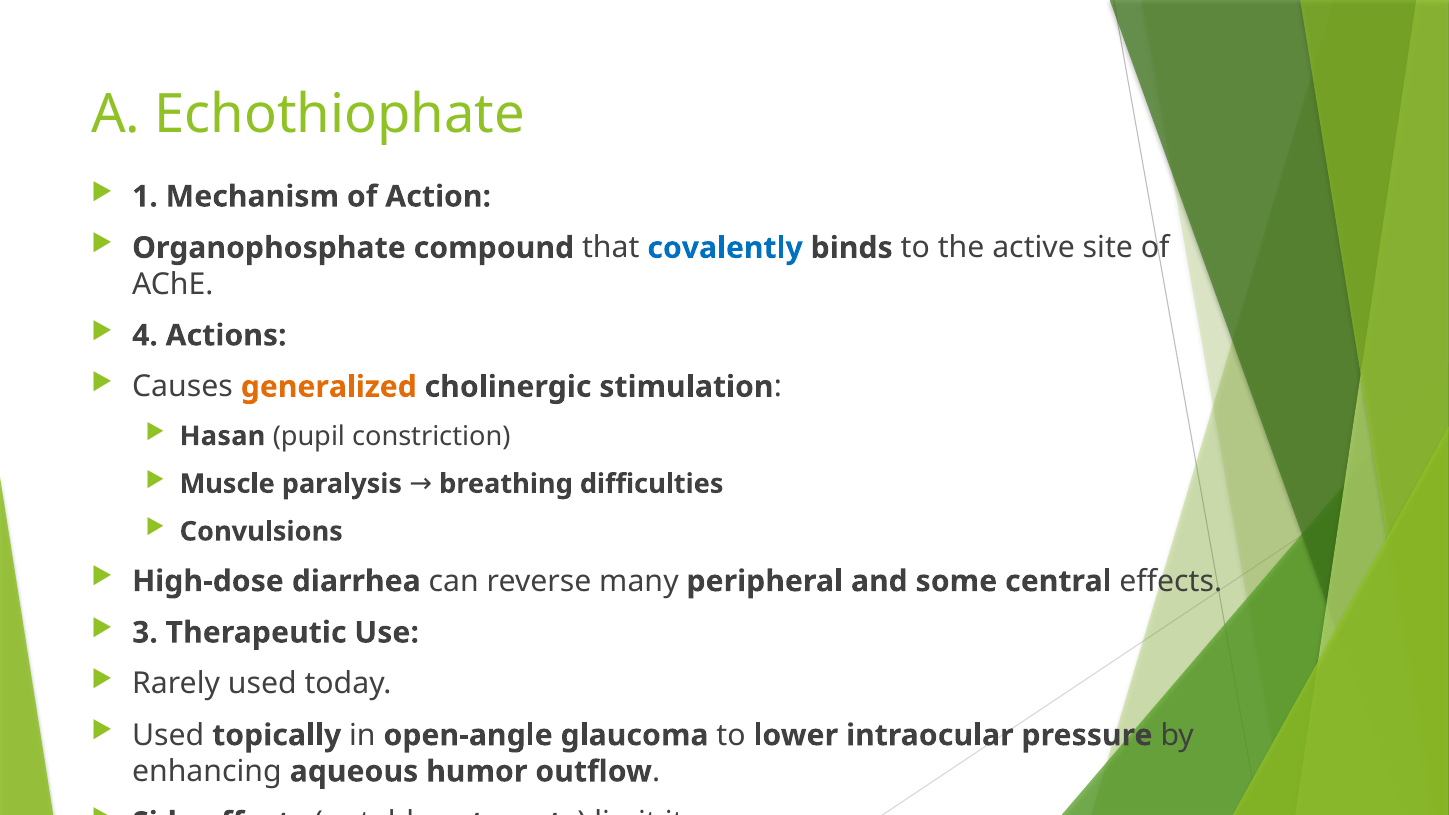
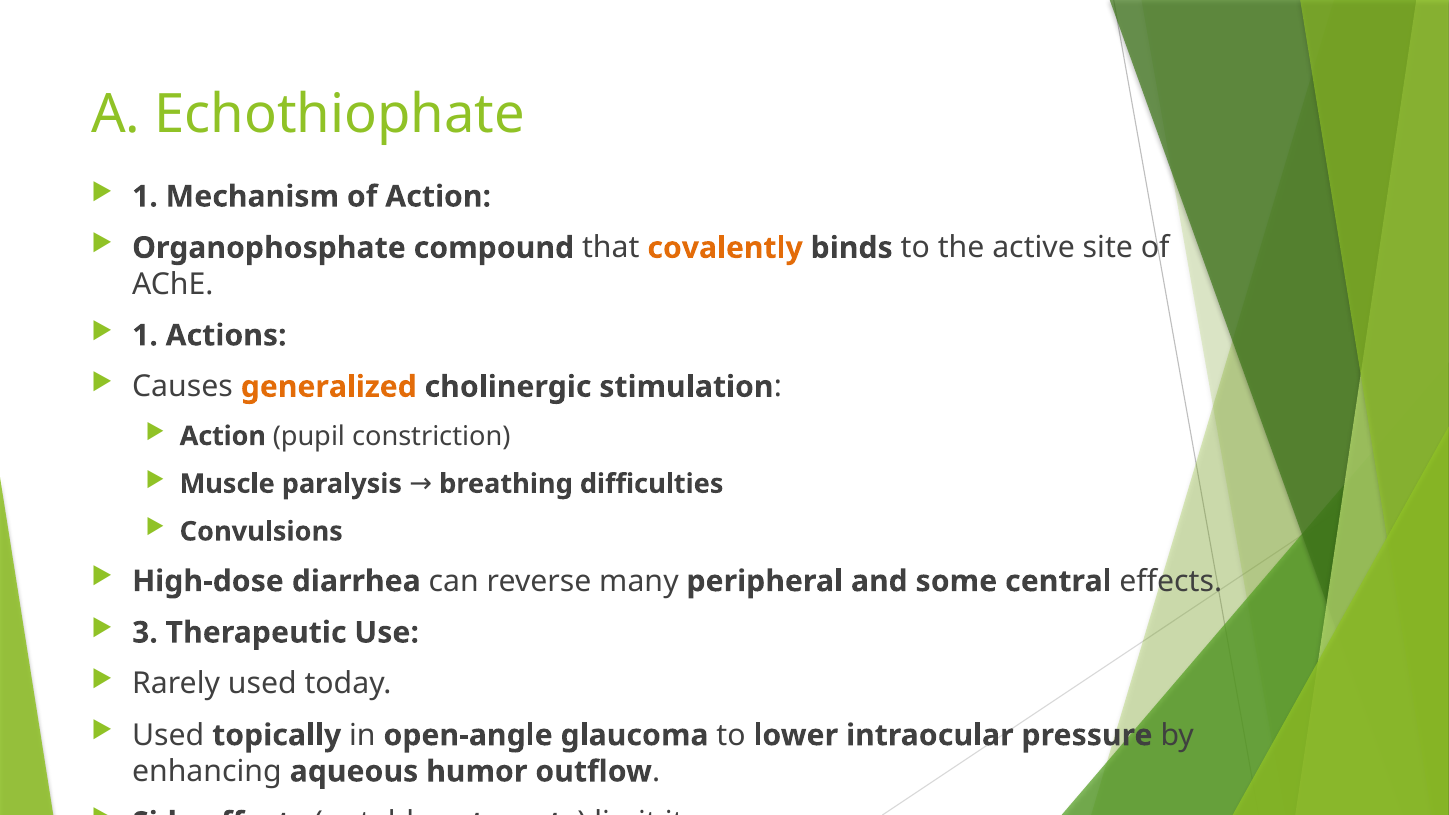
covalently colour: blue -> orange (725, 248)
4: 4 -> 1 (145, 336)
Hasan: Hasan -> Action (223, 436)
